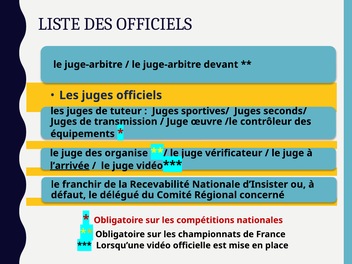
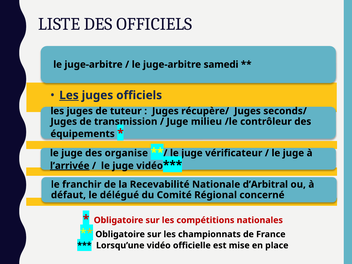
devant: devant -> samedi (221, 65)
Les underline: none -> present (69, 95)
sportives/: sportives/ -> récupère/ (205, 111)
œuvre: œuvre -> milieu (206, 122)
d’Insister: d’Insister -> d’Arbitral (265, 184)
